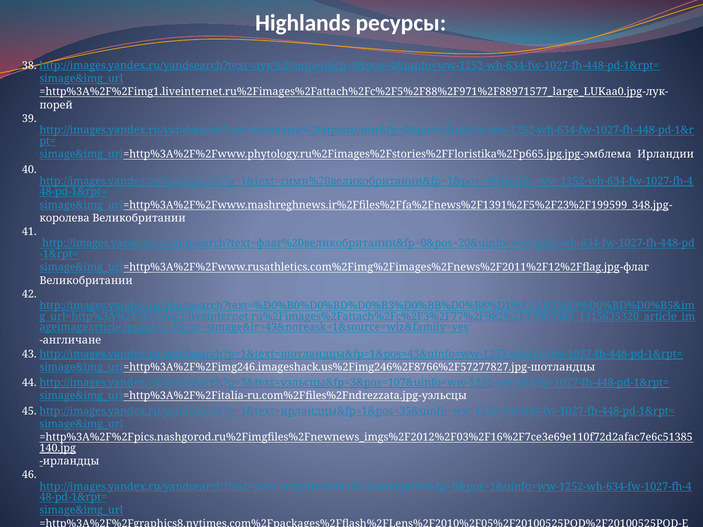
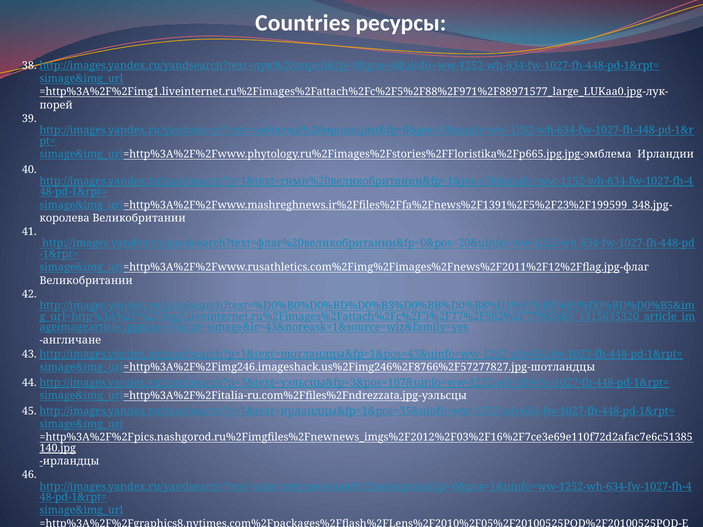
Highlands: Highlands -> Countries (303, 23)
